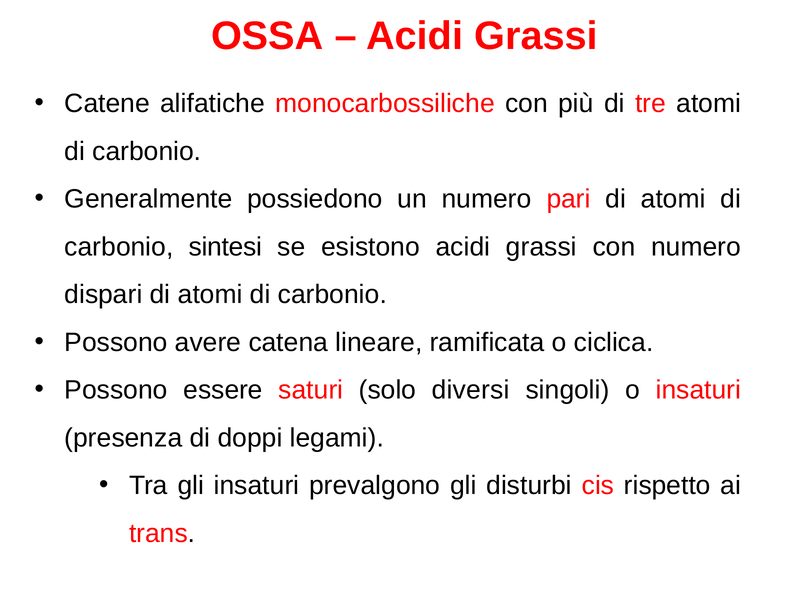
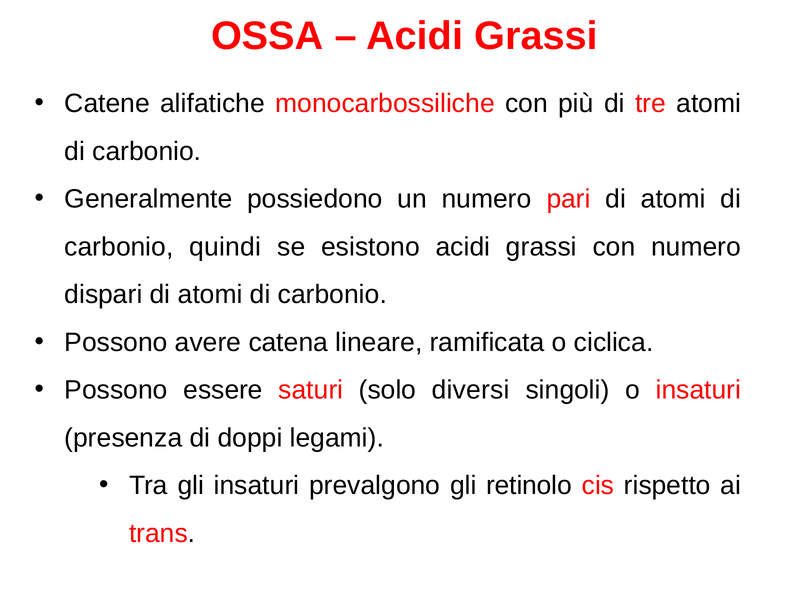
sintesi: sintesi -> quindi (225, 247)
disturbi: disturbi -> retinolo (529, 485)
